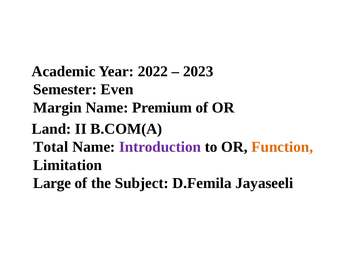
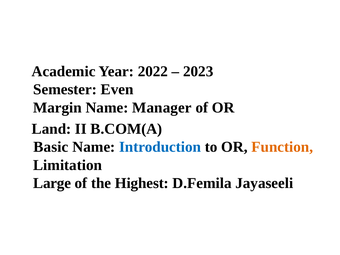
Premium: Premium -> Manager (162, 108)
Total: Total -> Basic (51, 147)
Introduction colour: purple -> blue (160, 147)
Subject: Subject -> Highest (142, 183)
